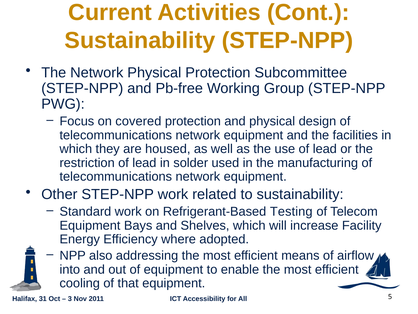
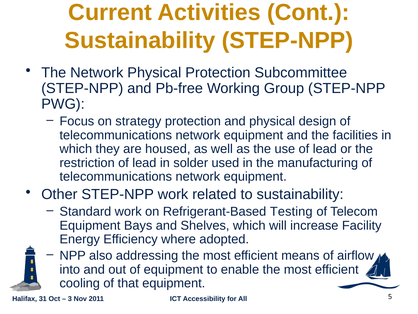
covered: covered -> strategy (138, 121)
